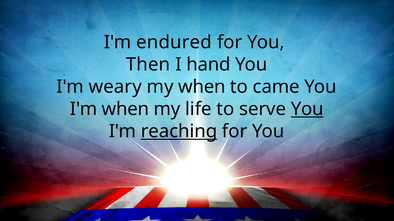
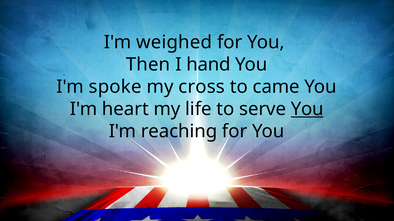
endured: endured -> weighed (174, 42)
weary: weary -> spoke (115, 87)
my when: when -> cross (202, 87)
I'm when: when -> heart (125, 109)
reaching underline: present -> none (179, 132)
